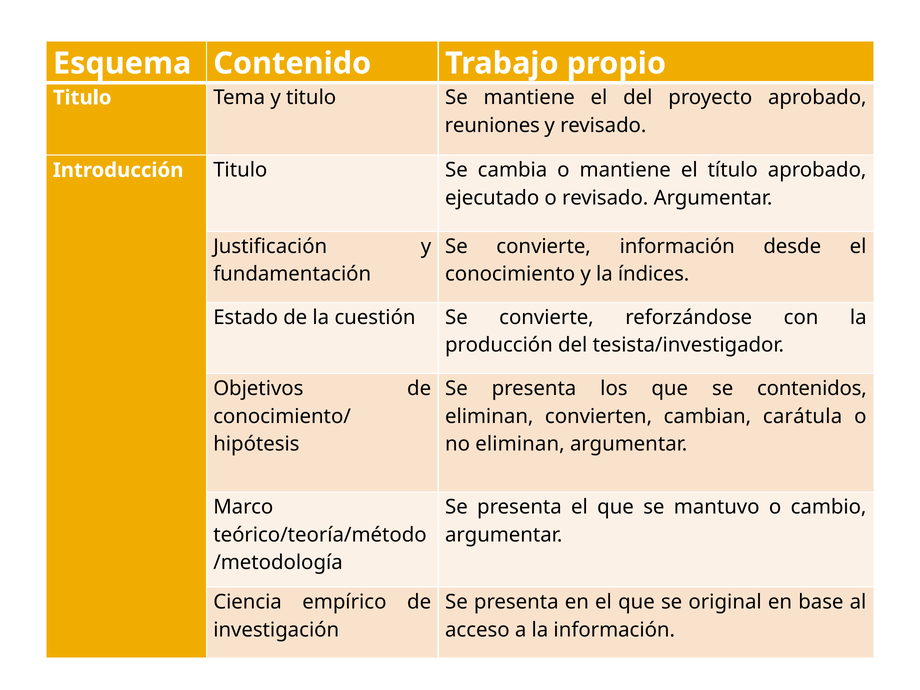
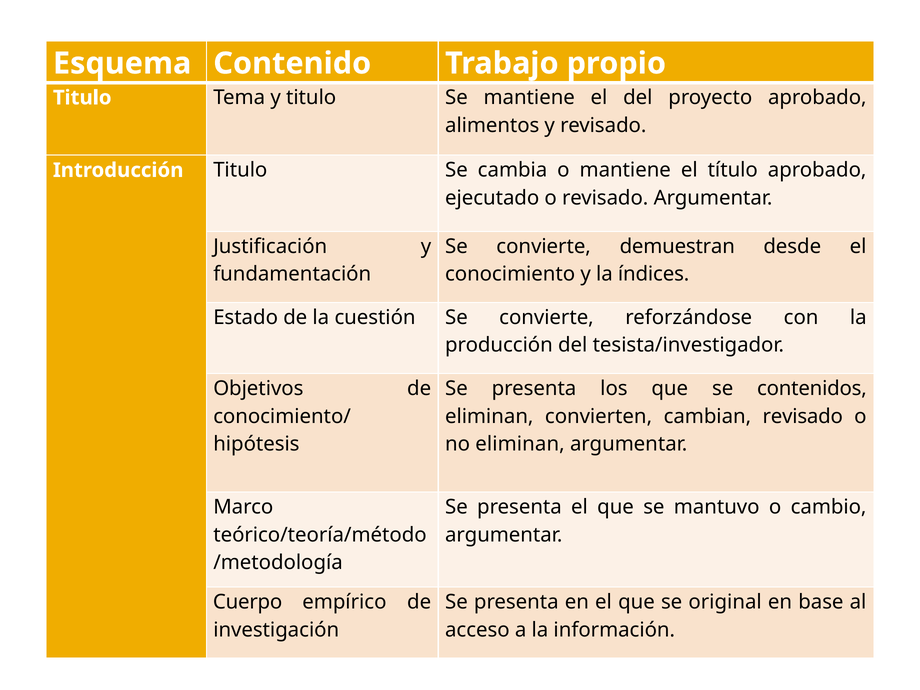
reuniones: reuniones -> alimentos (492, 125)
convierte información: información -> demuestran (677, 246)
cambian carátula: carátula -> revisado (803, 416)
Ciencia: Ciencia -> Cuerpo (248, 602)
